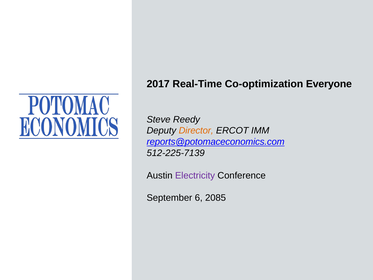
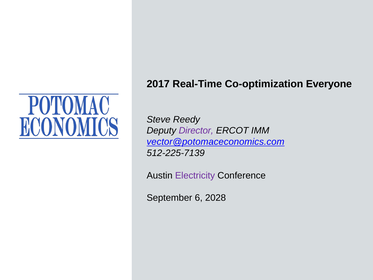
Director colour: orange -> purple (196, 131)
reports@potomaceconomics.com: reports@potomaceconomics.com -> vector@potomaceconomics.com (216, 142)
2085: 2085 -> 2028 (216, 198)
